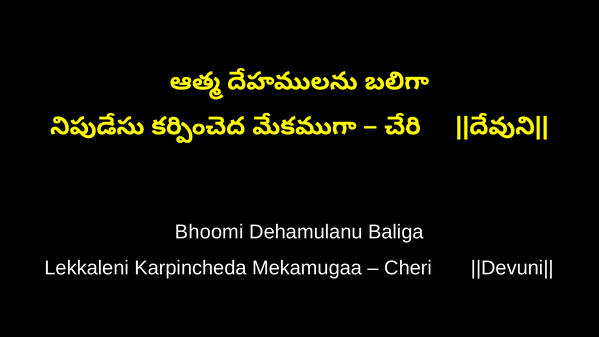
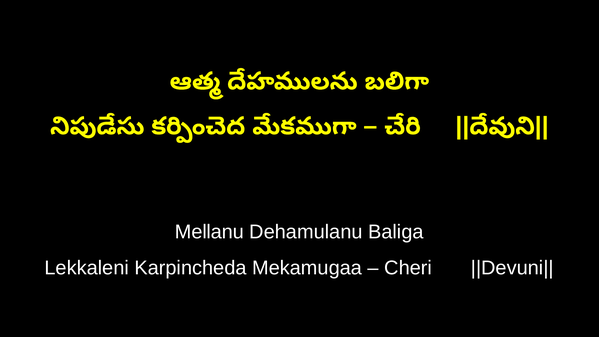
Bhoomi: Bhoomi -> Mellanu (209, 232)
